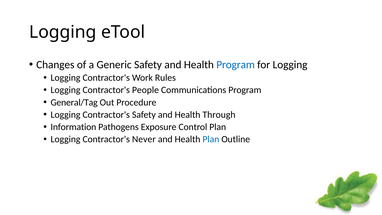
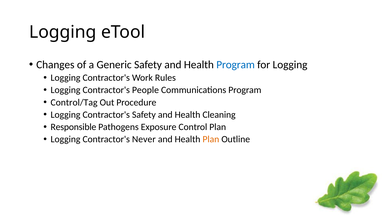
General/Tag: General/Tag -> Control/Tag (74, 102)
Through: Through -> Cleaning (219, 115)
Information: Information -> Responsible (73, 127)
Plan colour: blue -> orange (211, 139)
